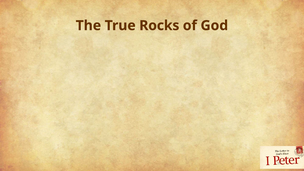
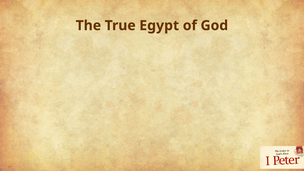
Rocks: Rocks -> Egypt (159, 26)
